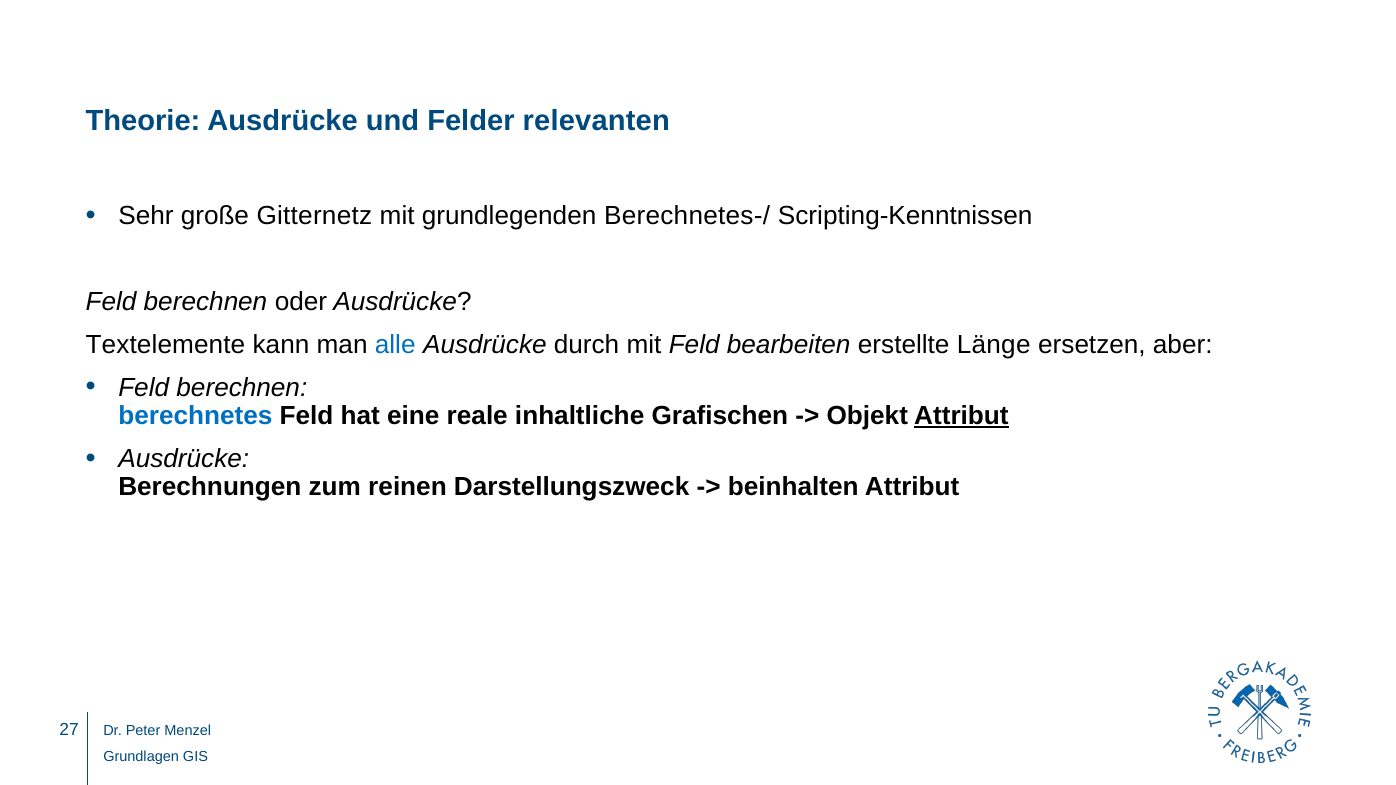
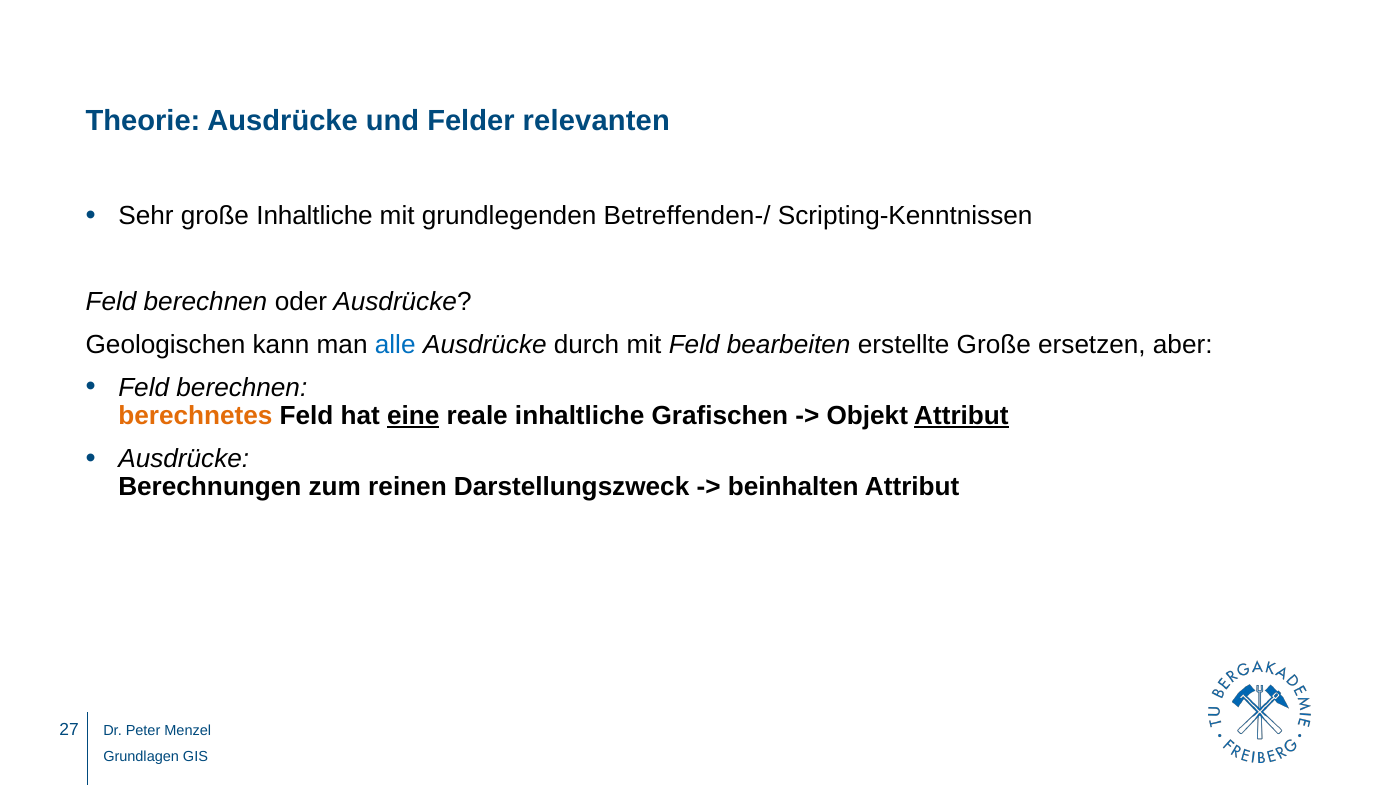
große Gitternetz: Gitternetz -> Inhaltliche (315, 216)
Berechnetes-/: Berechnetes-/ -> Betreffenden-/ (687, 216)
Textelemente: Textelemente -> Geologischen (166, 345)
erstellte Länge: Länge -> Große (994, 345)
berechnetes colour: blue -> orange (195, 416)
eine underline: none -> present (413, 416)
